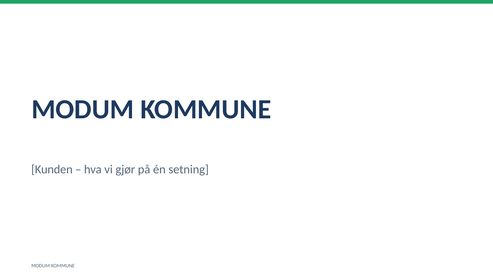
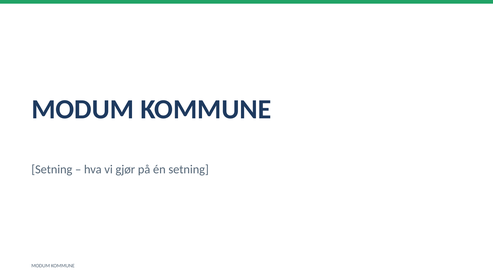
Kunden: Kunden -> Setning (52, 170)
